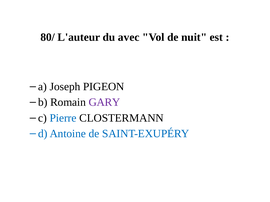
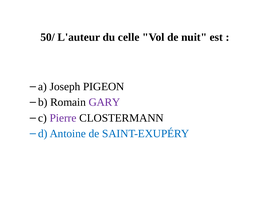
80/: 80/ -> 50/ (48, 37)
avec: avec -> celle (129, 37)
Pierre colour: blue -> purple (63, 118)
